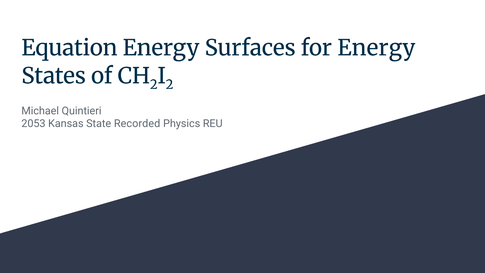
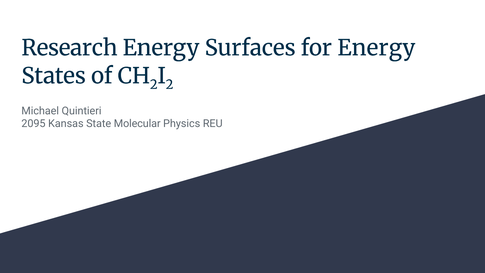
Equation: Equation -> Research (69, 48)
2053: 2053 -> 2095 (33, 123)
Recorded: Recorded -> Molecular (137, 123)
